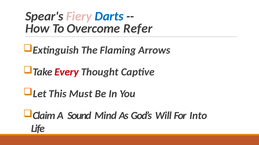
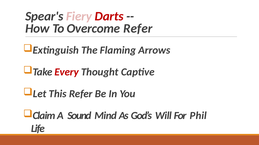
Darts colour: blue -> red (109, 16)
This Must: Must -> Refer (81, 94)
Into: Into -> Phil (198, 116)
